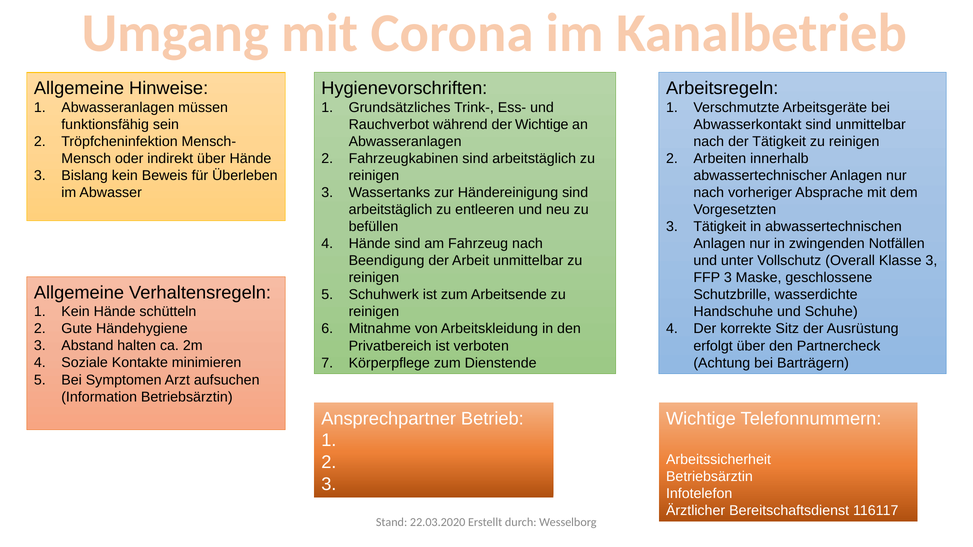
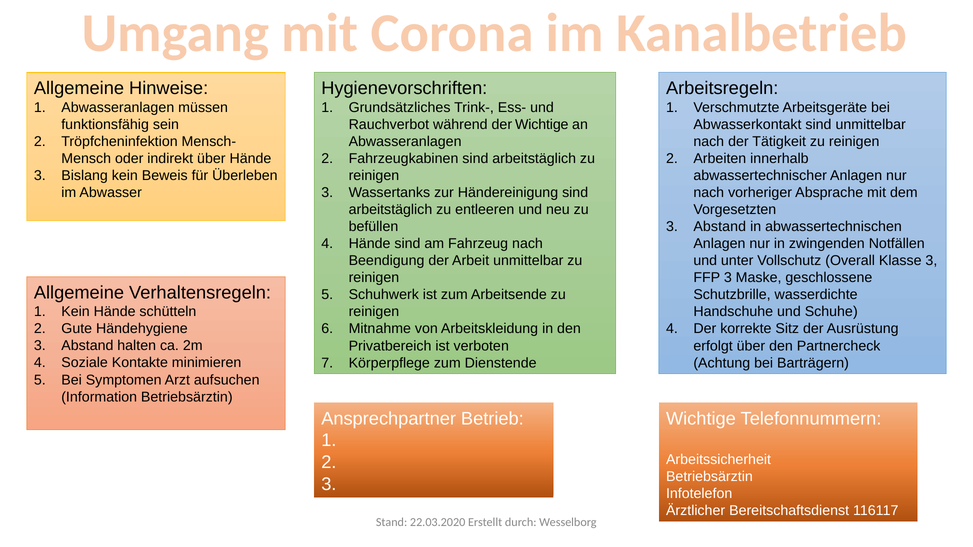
Tätigkeit: Tätigkeit -> Abstand (720, 227)
